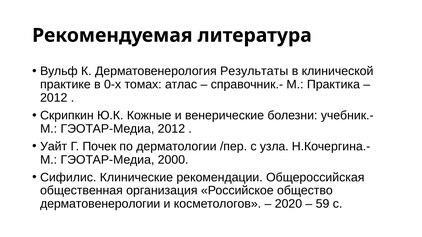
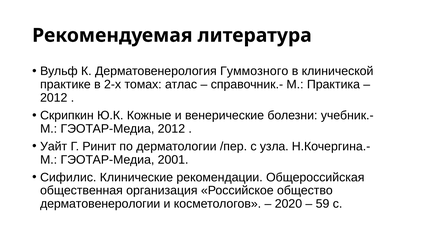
Результаты: Результаты -> Гуммозного (254, 71)
0-х: 0-х -> 2-х (113, 85)
Почек: Почек -> Ринит (99, 147)
2000: 2000 -> 2001 (173, 160)
